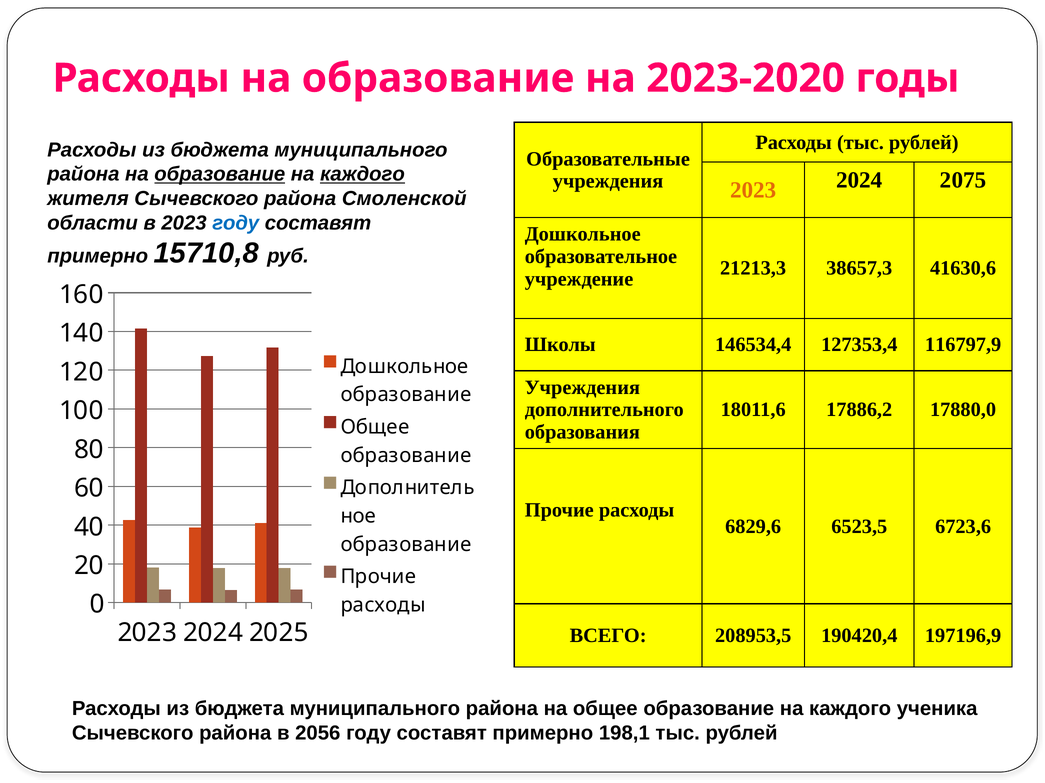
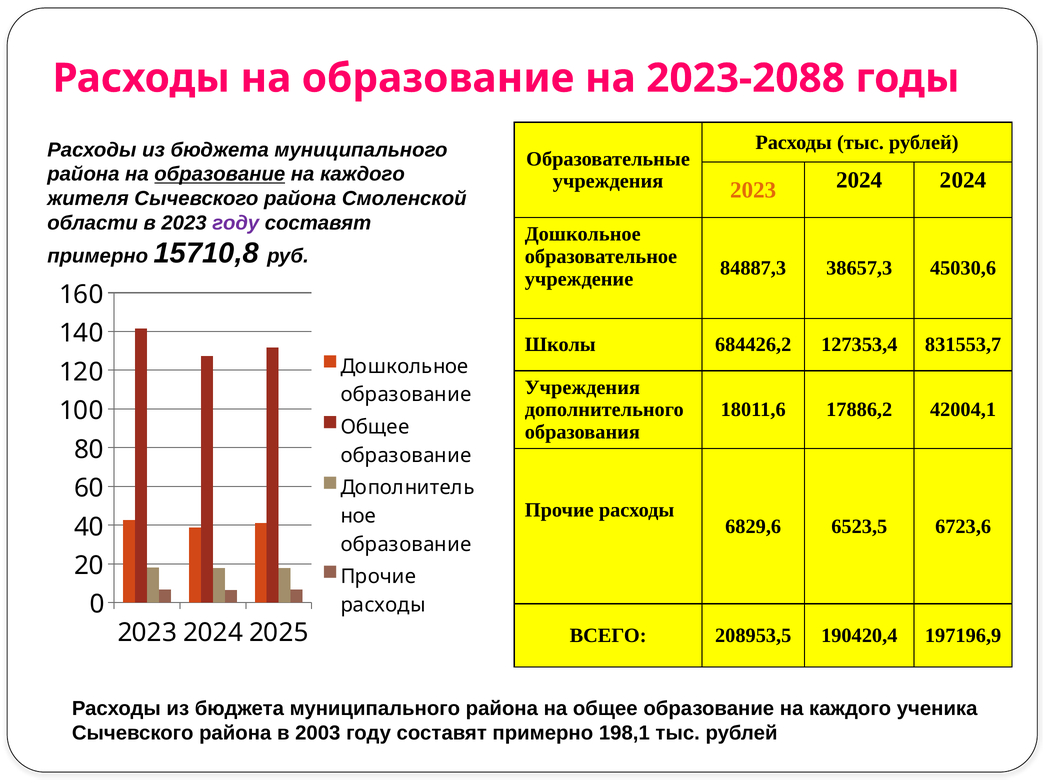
2023-2020: 2023-2020 -> 2023-2088 (746, 78)
каждого underline: present -> none (362, 174)
2024 2075: 2075 -> 2024 (963, 180)
году colour: blue -> purple (236, 223)
21213,3: 21213,3 -> 84887,3 (753, 268)
41630,6: 41630,6 -> 45030,6 (963, 268)
146534,4: 146534,4 -> 684426,2 (753, 345)
116797,9: 116797,9 -> 831553,7 (963, 345)
17880,0: 17880,0 -> 42004,1 (963, 410)
2056: 2056 -> 2003 (318, 734)
